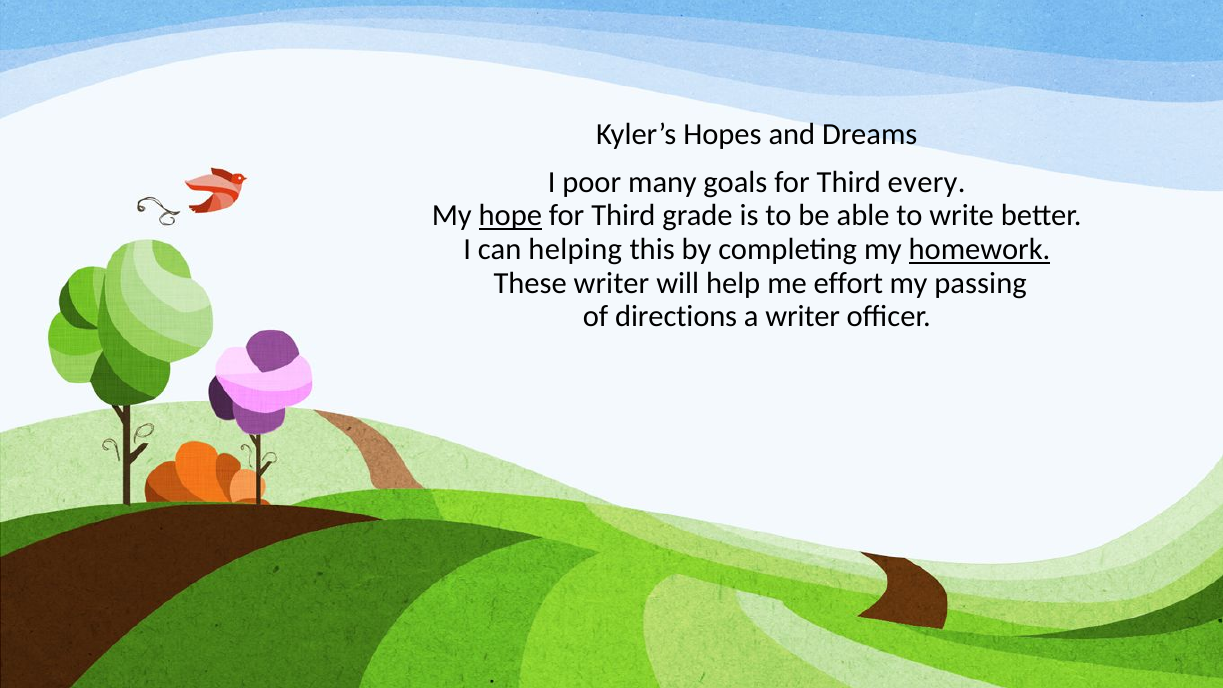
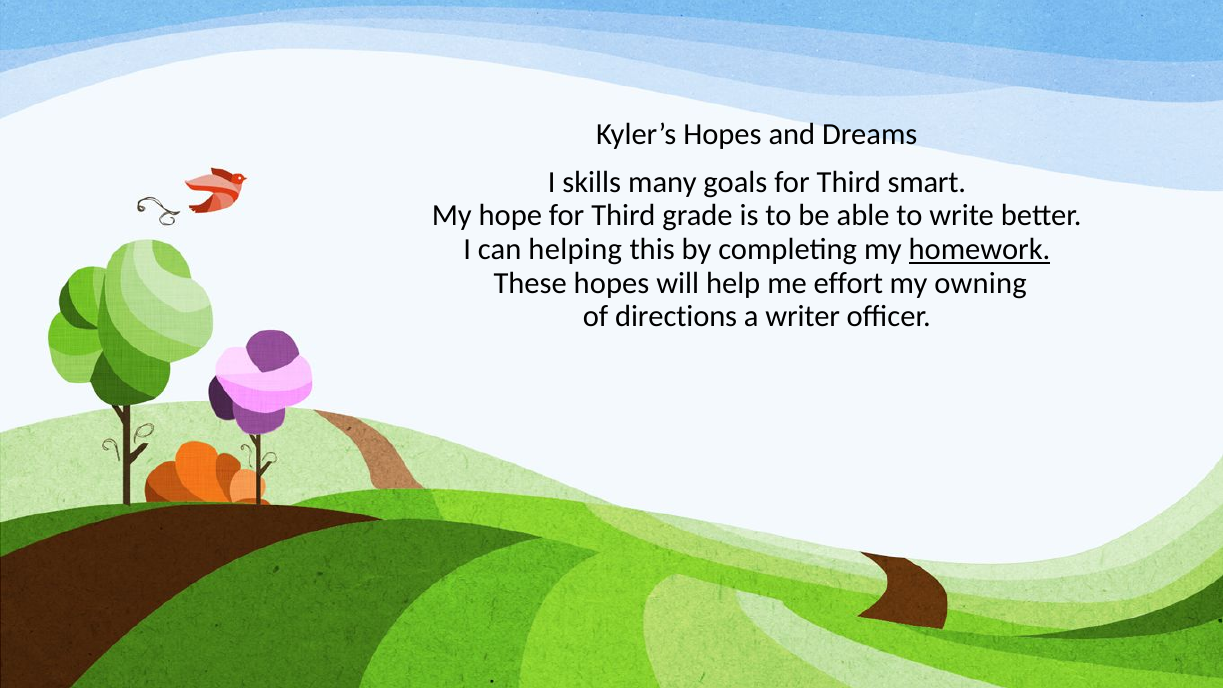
poor: poor -> skills (592, 182)
every: every -> smart (927, 182)
hope underline: present -> none (510, 216)
These writer: writer -> hopes (612, 283)
passing: passing -> owning (980, 283)
